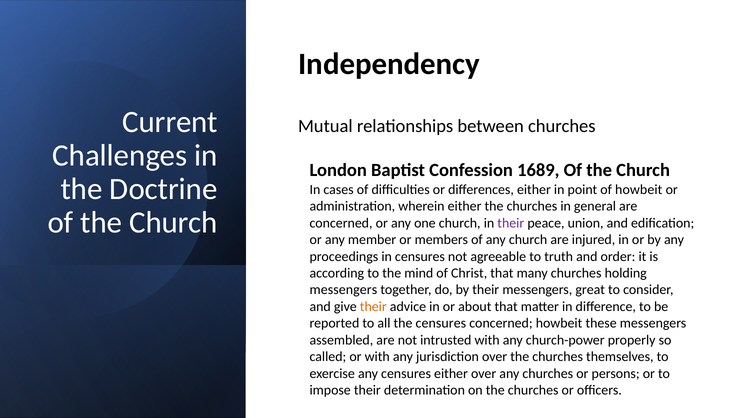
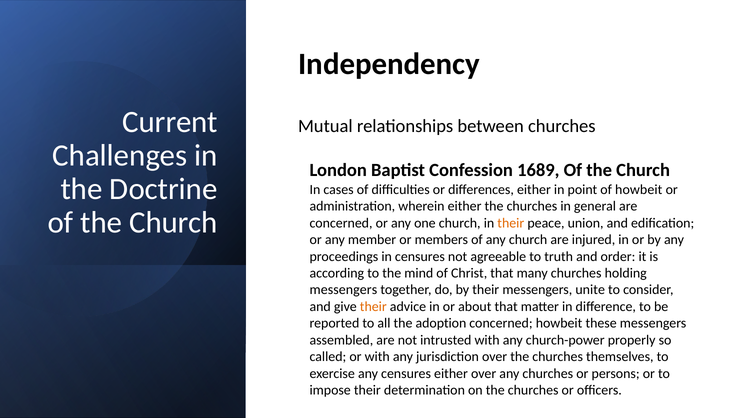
their colour: purple -> orange (511, 223)
great: great -> unite (590, 289)
the censures: censures -> adoption (441, 323)
